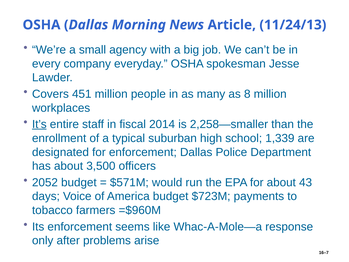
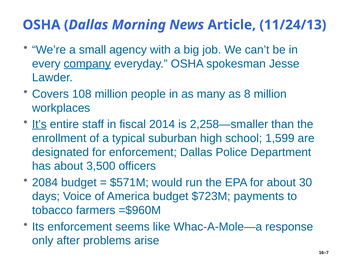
company underline: none -> present (87, 64)
451: 451 -> 108 (82, 94)
1,339: 1,339 -> 1,599 (280, 138)
2052: 2052 -> 2084 (45, 182)
43: 43 -> 30 (306, 182)
